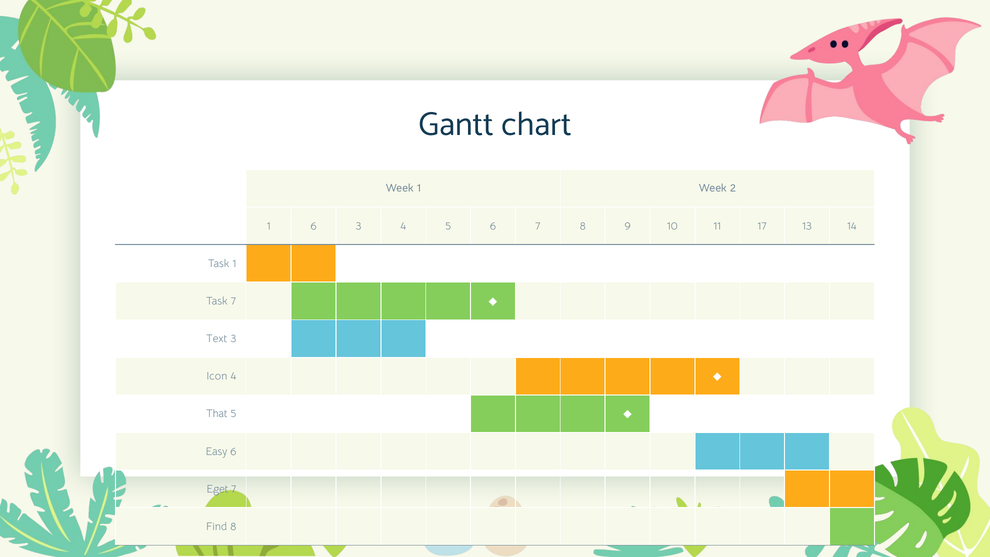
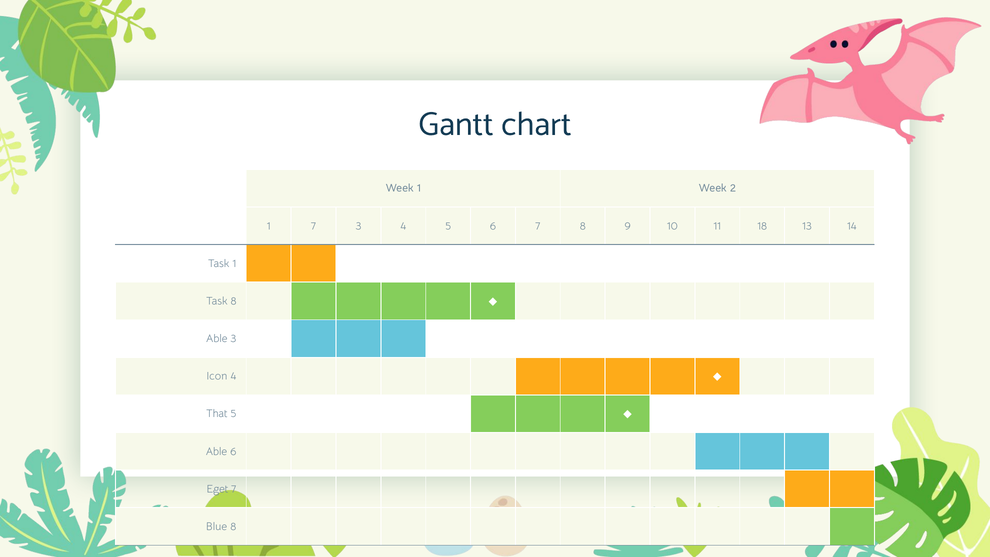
1 6: 6 -> 7 (314, 226)
17: 17 -> 18 (762, 226)
Task 7: 7 -> 8 (234, 301)
Text: Text -> Able (217, 339)
Easy: Easy -> Able (216, 451)
Find: Find -> Blue (217, 526)
